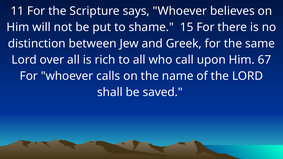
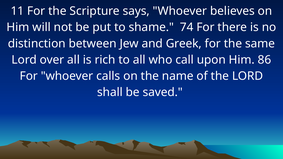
15: 15 -> 74 (187, 27)
67: 67 -> 86 (264, 60)
